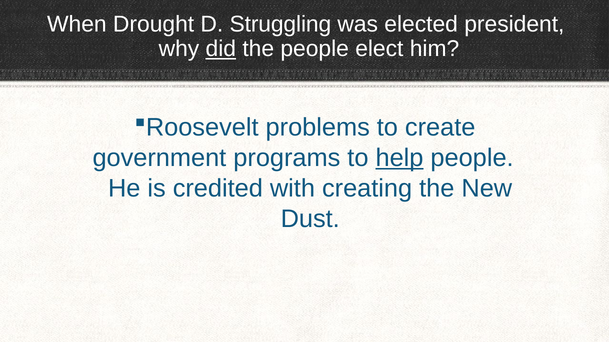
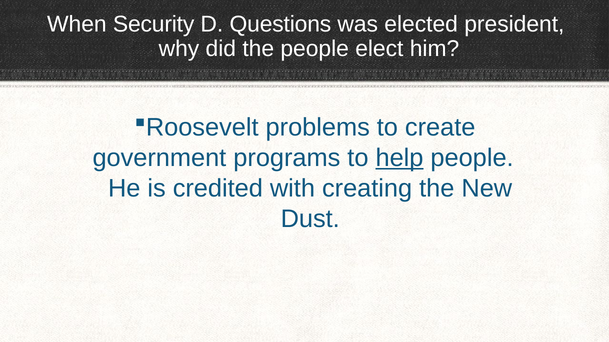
Drought: Drought -> Security (154, 24)
Struggling: Struggling -> Questions (280, 24)
did underline: present -> none (221, 49)
